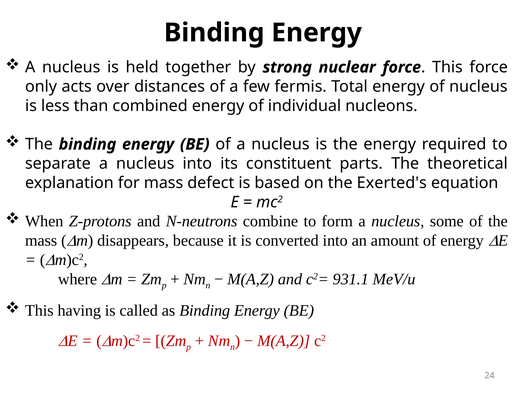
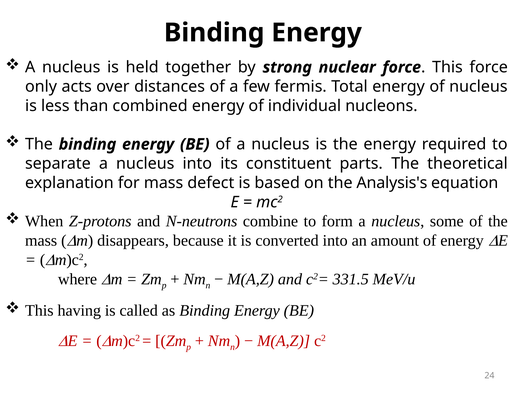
Exerted's: Exerted's -> Analysis's (392, 183)
931.1: 931.1 -> 331.5 (351, 279)
